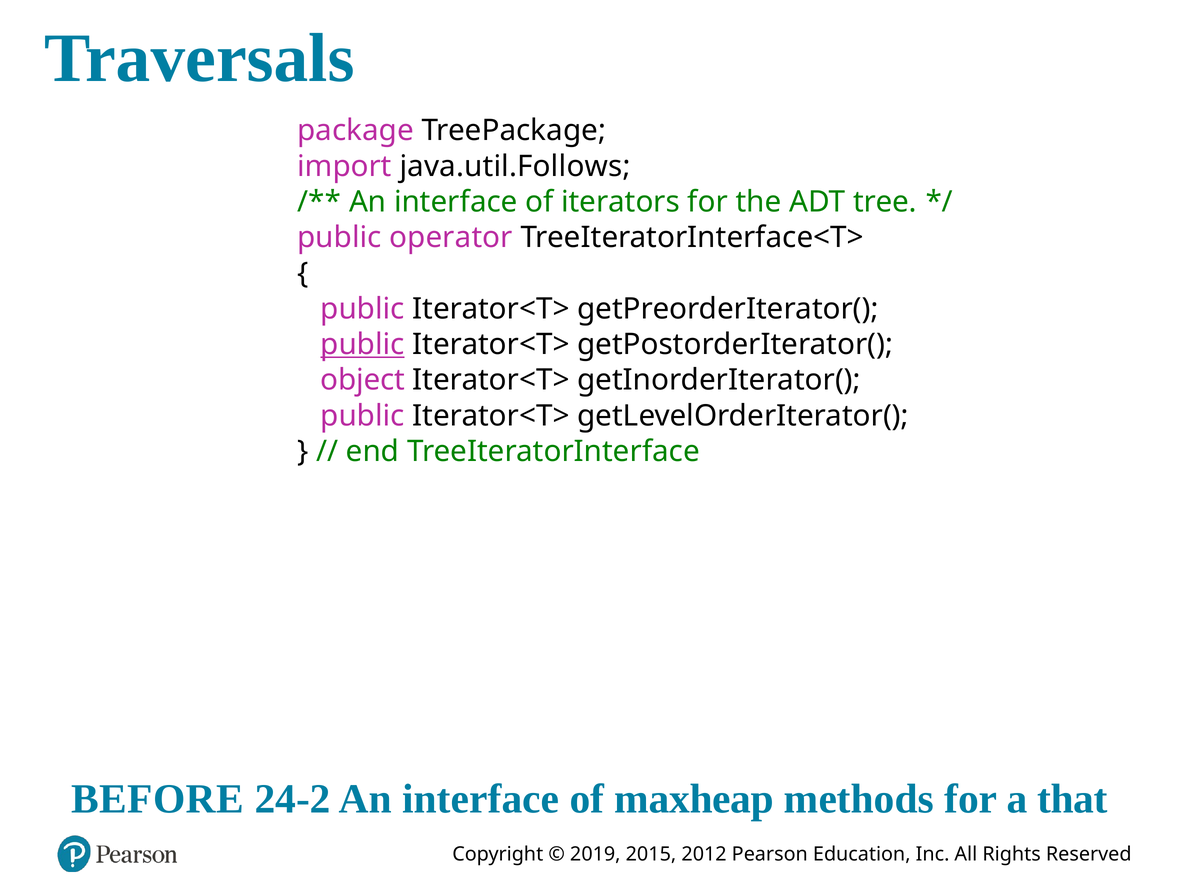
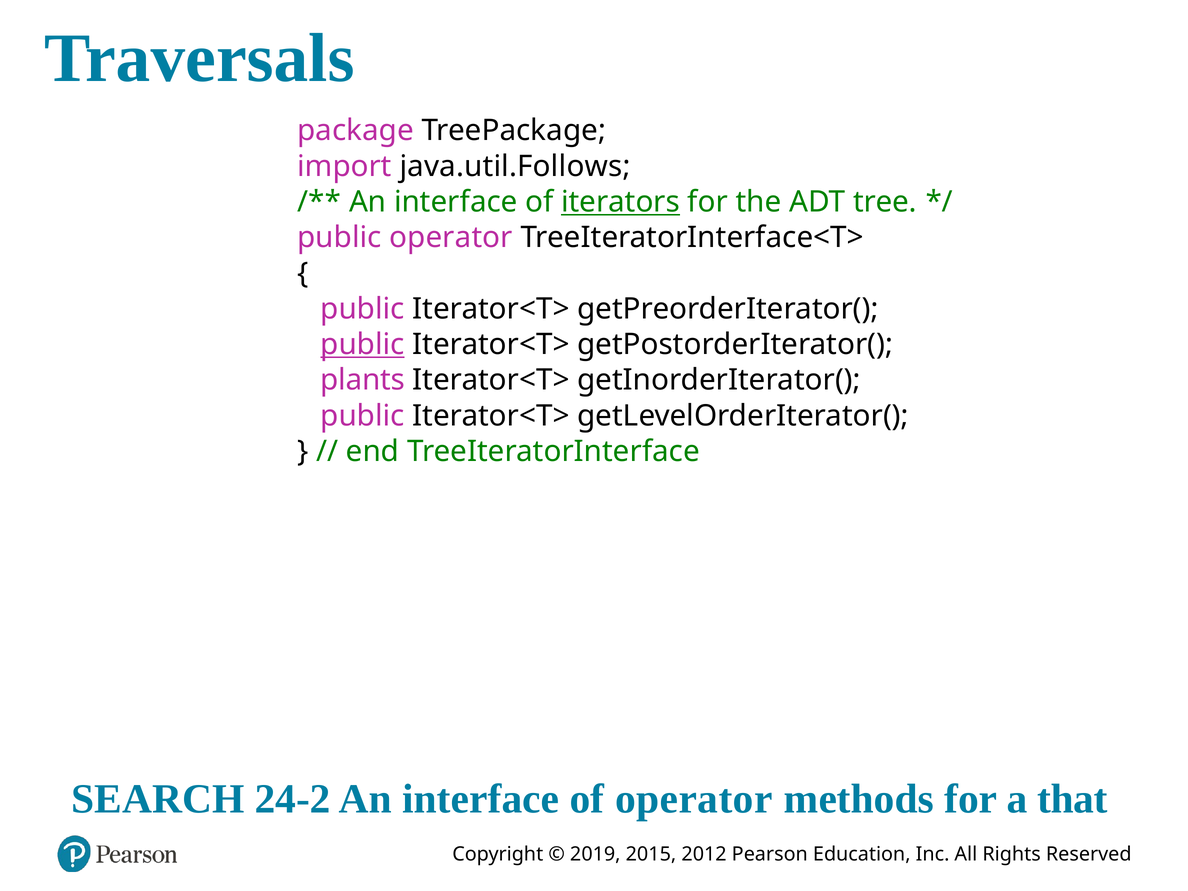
iterators underline: none -> present (621, 202)
object: object -> plants (363, 380)
BEFORE: BEFORE -> SEARCH (158, 799)
of maxheap: maxheap -> operator (694, 799)
